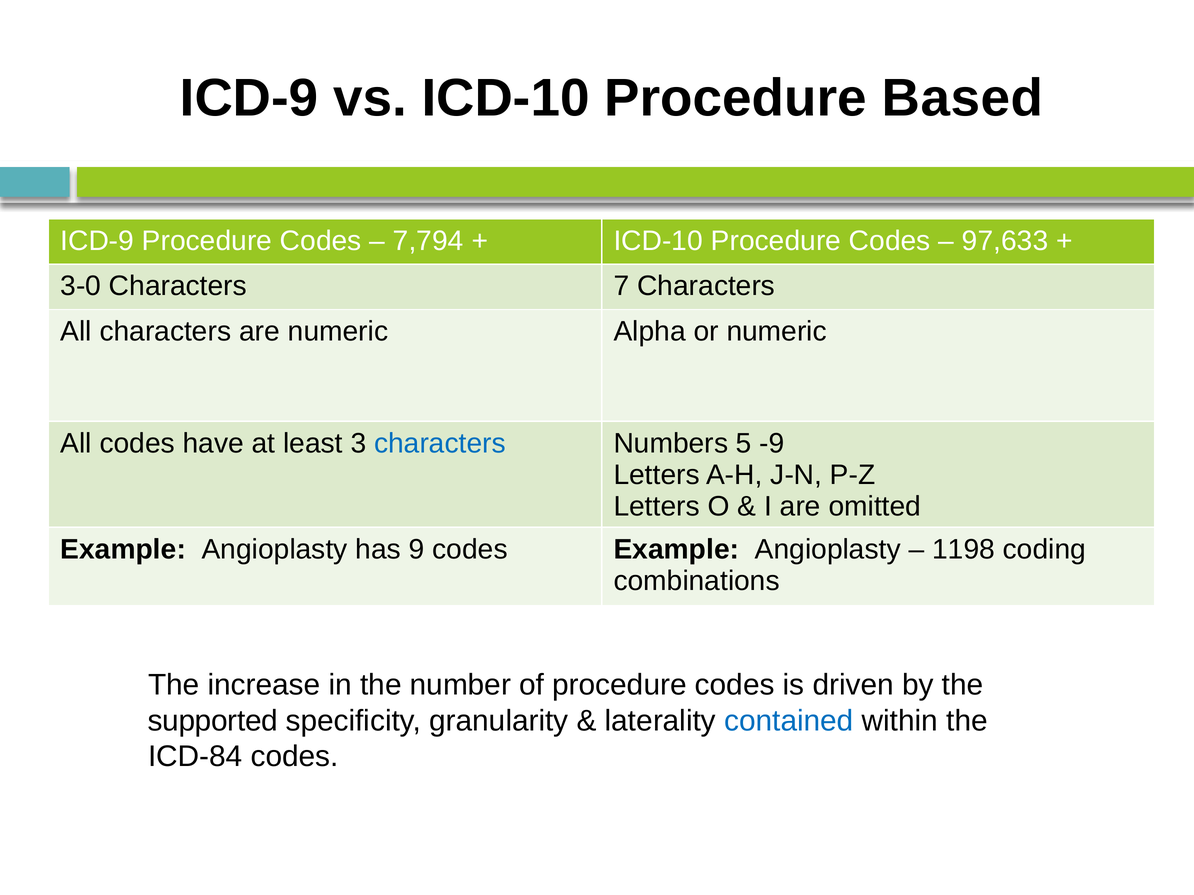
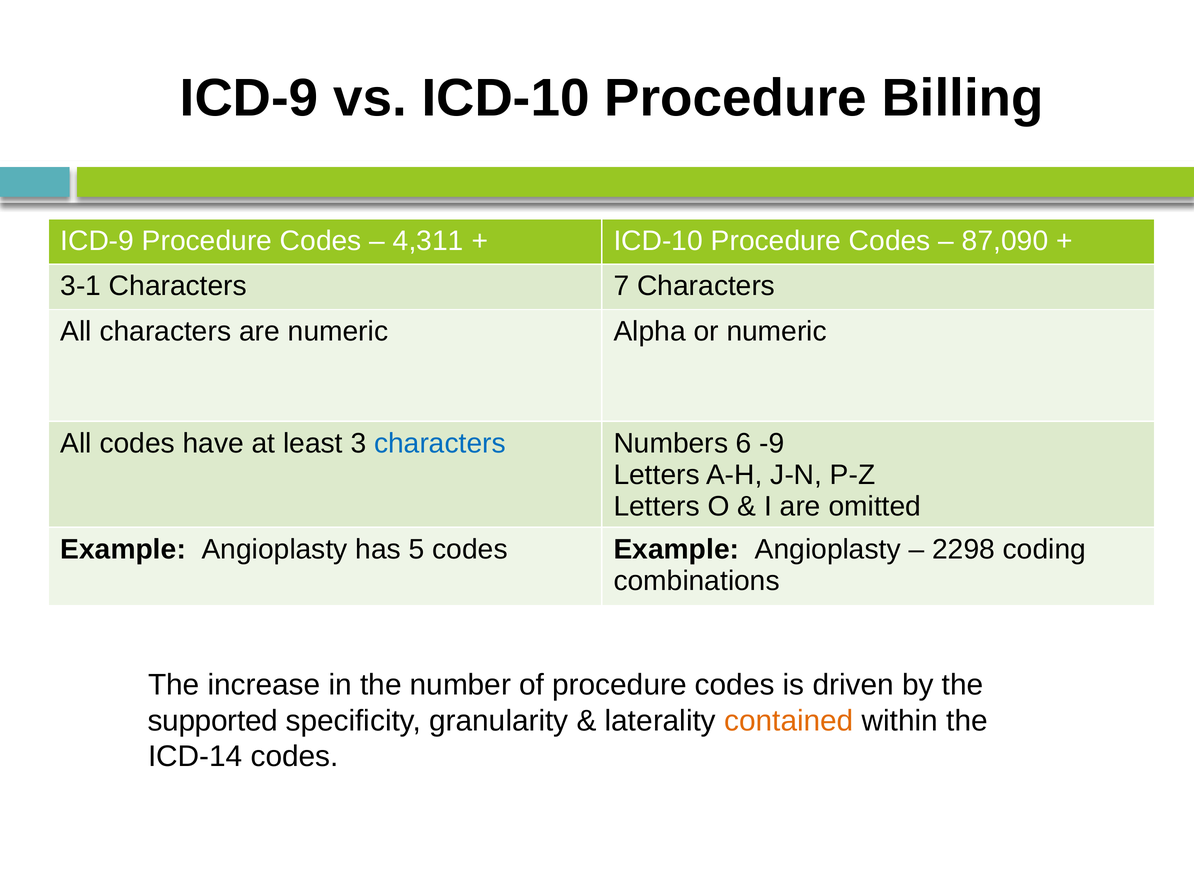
Based: Based -> Billing (963, 98)
7,794: 7,794 -> 4,311 (428, 241)
97,633: 97,633 -> 87,090 (1005, 241)
3-0: 3-0 -> 3-1 (81, 286)
5: 5 -> 6 (744, 444)
9: 9 -> 5 (417, 550)
1198: 1198 -> 2298 (964, 550)
contained colour: blue -> orange (789, 721)
ICD-84: ICD-84 -> ICD-14 (195, 757)
